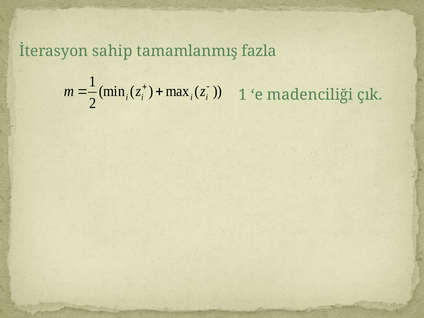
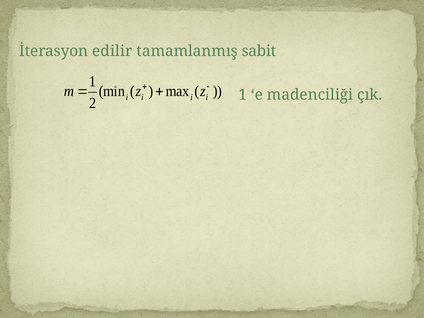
sahip: sahip -> edilir (112, 51)
fazla: fazla -> sabit (259, 51)
